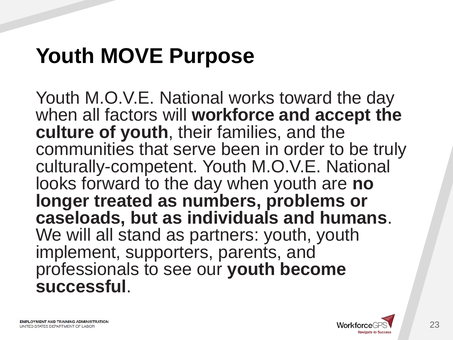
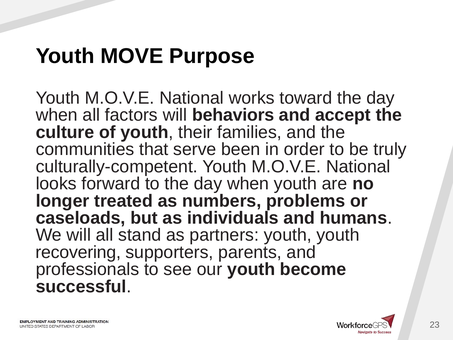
workforce: workforce -> behaviors (233, 115)
implement: implement -> recovering (78, 252)
